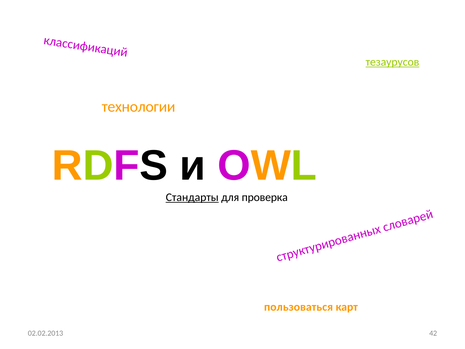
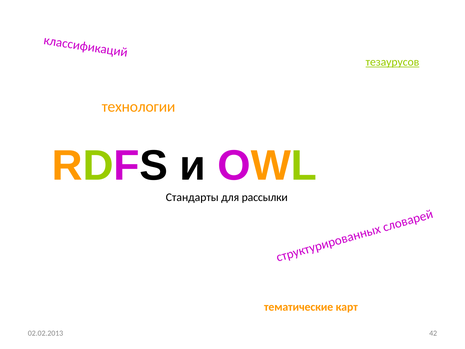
Стандарты underline: present -> none (192, 197)
проверка: проверка -> рассылки (265, 197)
пользоваться: пользоваться -> тематические (299, 307)
